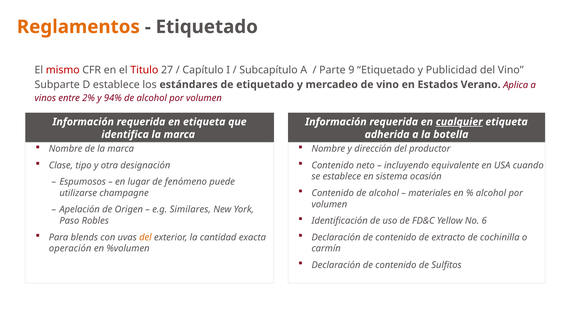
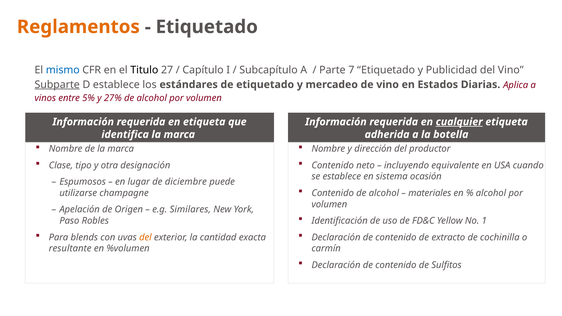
mismo colour: red -> blue (63, 70)
Titulo colour: red -> black (144, 70)
9: 9 -> 7 (351, 70)
Subparte underline: none -> present (57, 85)
Verano: Verano -> Diarias (481, 85)
2%: 2% -> 5% (89, 98)
94%: 94% -> 27% (113, 98)
fenómeno: fenómeno -> diciembre (186, 182)
6: 6 -> 1 (484, 221)
operación: operación -> resultante (70, 249)
